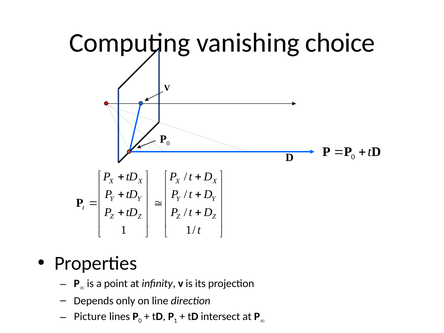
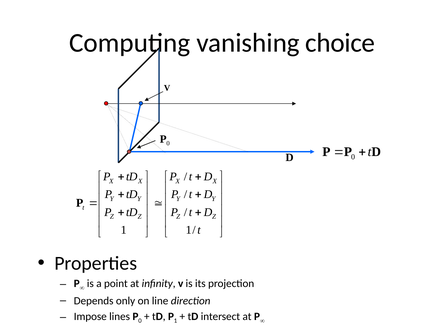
Picture: Picture -> Impose (90, 316)
